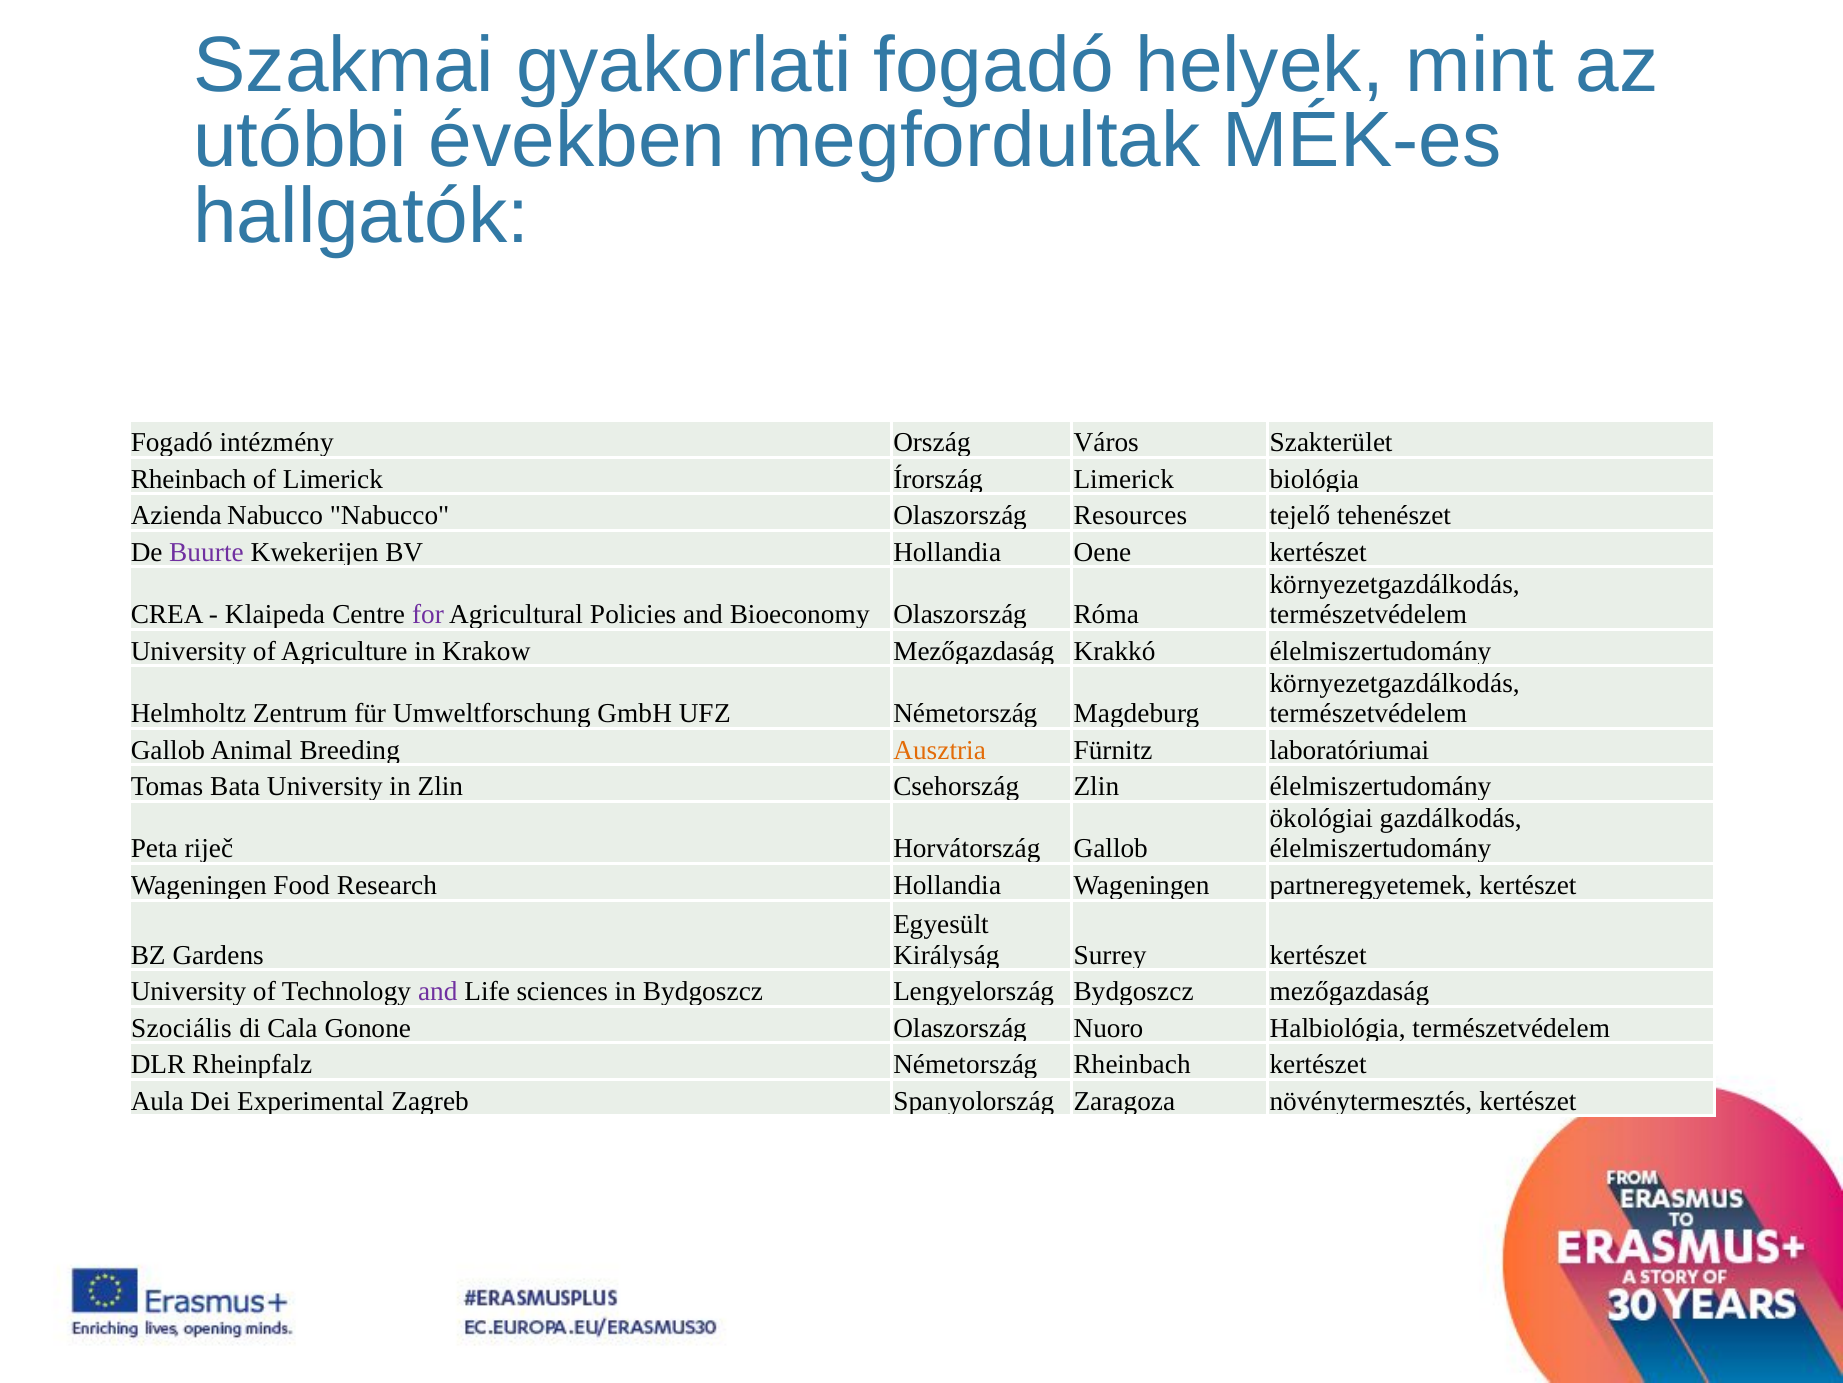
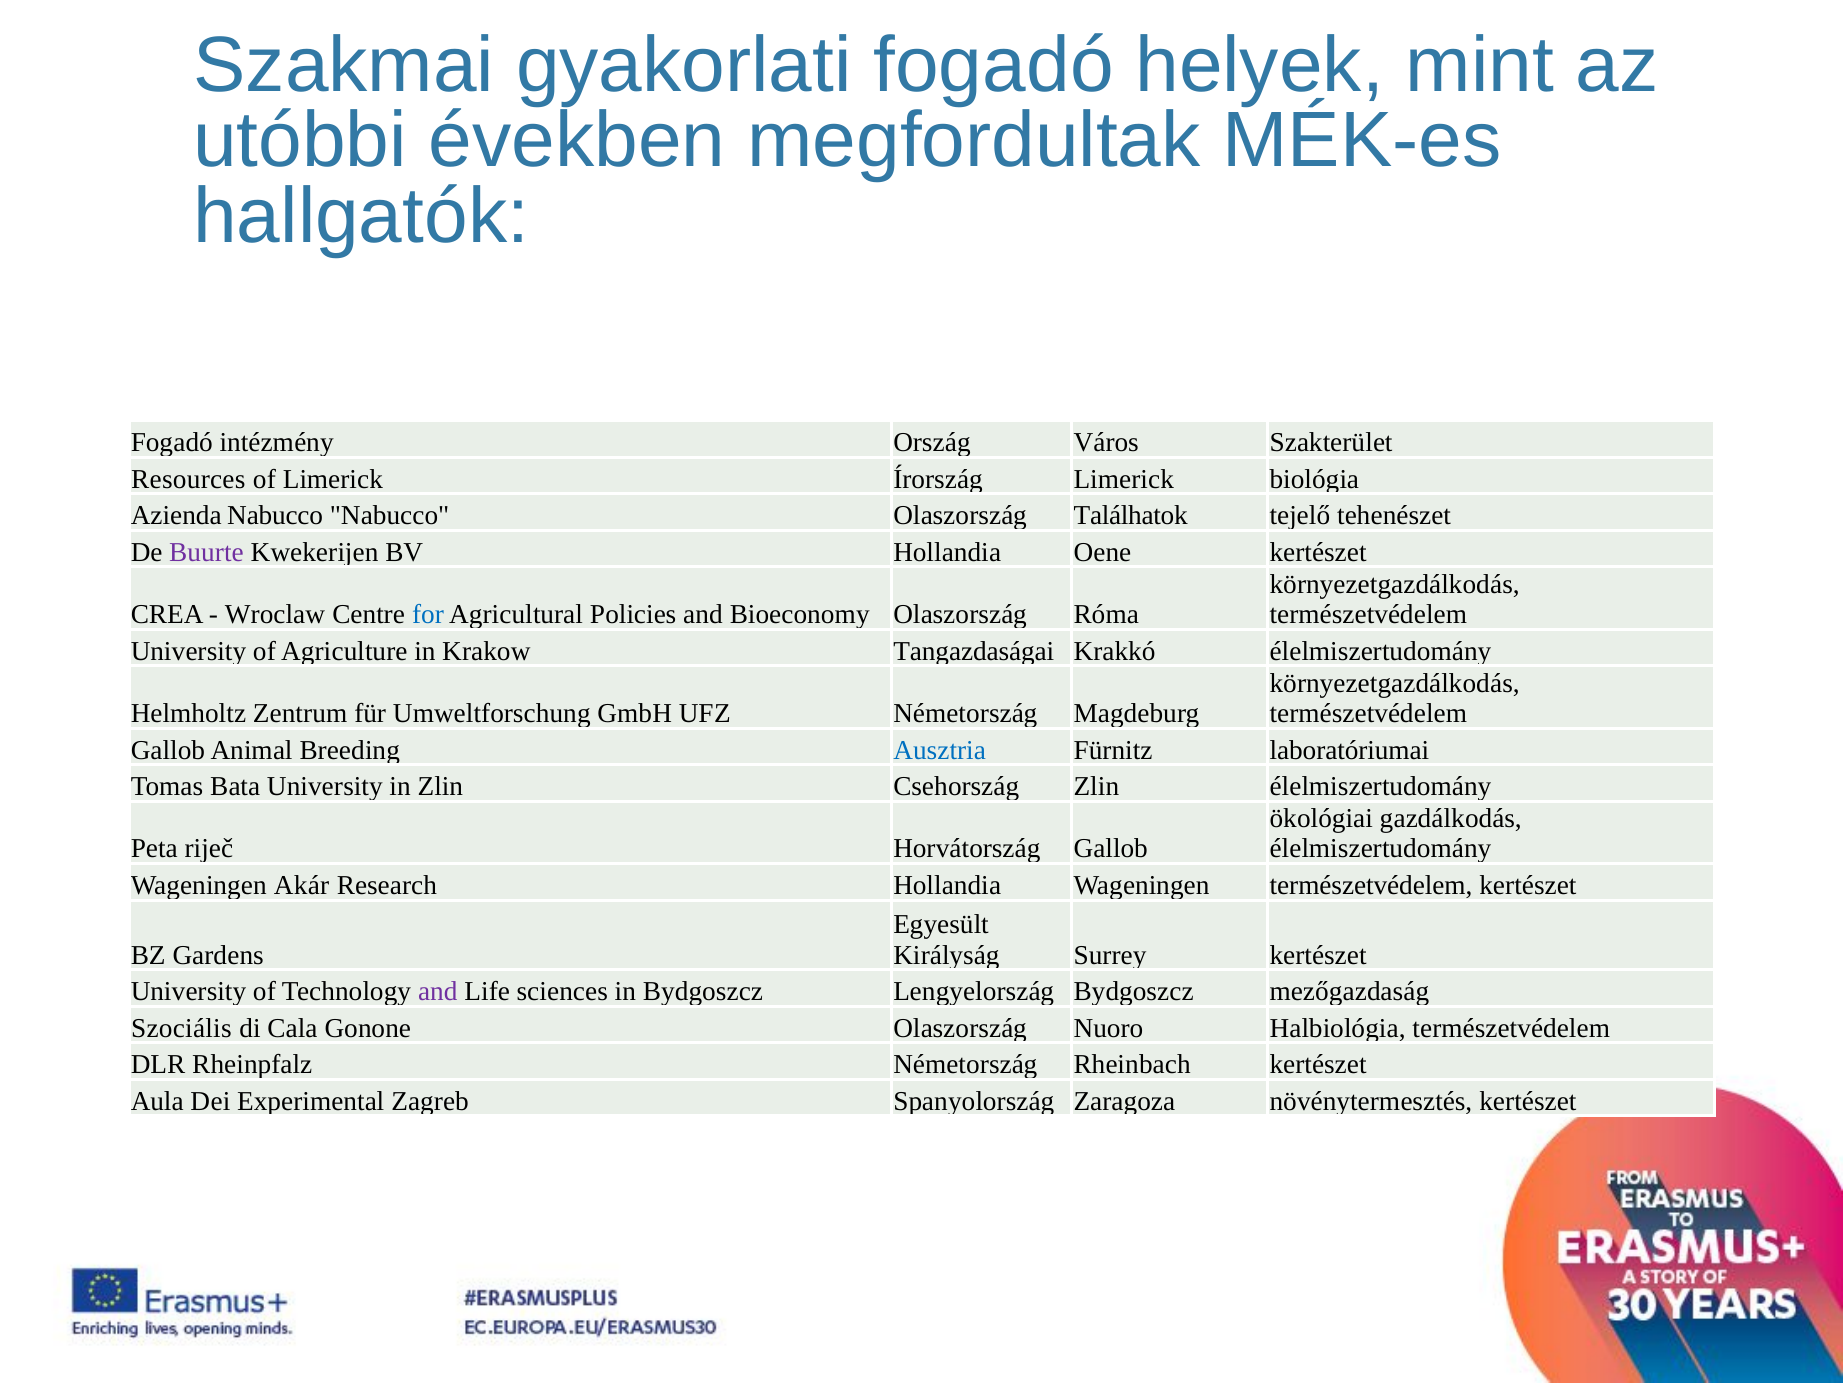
Rheinbach: Rheinbach -> Resources (188, 479)
Resources: Resources -> Találhatok (1131, 515)
Klaipeda: Klaipeda -> Wroclaw (275, 614)
for colour: purple -> blue (428, 614)
Krakow Mezőgazdaság: Mezőgazdaság -> Tangazdaságai (974, 651)
Ausztria colour: orange -> blue (940, 750)
Food: Food -> Akár (302, 885)
Wageningen partneregyetemek: partneregyetemek -> természetvédelem (1371, 885)
